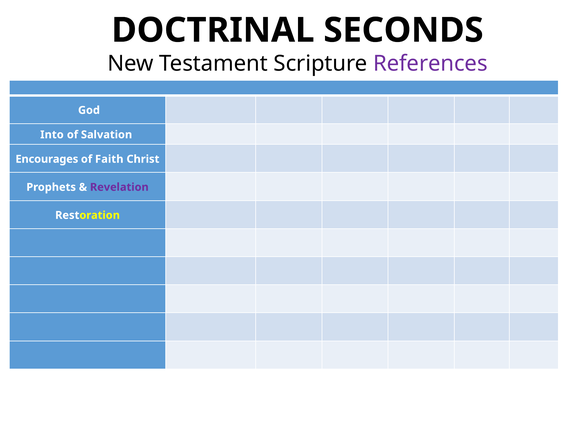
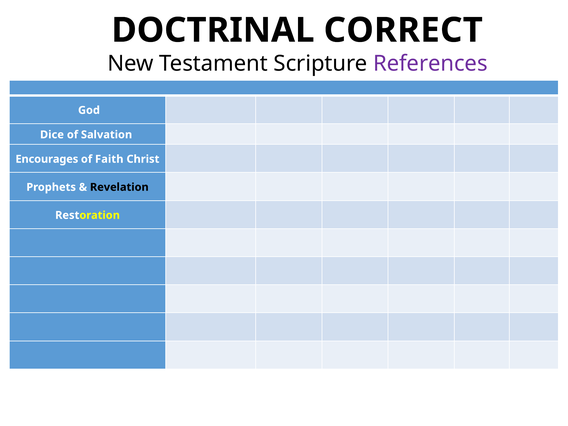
SECONDS: SECONDS -> CORRECT (403, 30)
Into: Into -> Dice (52, 135)
Revelation colour: purple -> black (119, 187)
